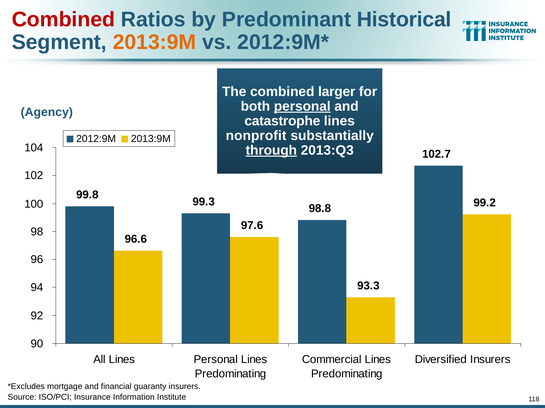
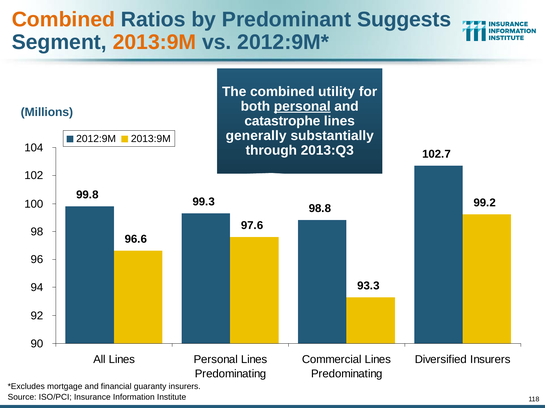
Combined colour: red -> orange (63, 19)
Historical: Historical -> Suggests (404, 19)
larger: larger -> utility (337, 92)
Agency: Agency -> Millions (47, 112)
nonprofit: nonprofit -> generally (256, 136)
through underline: present -> none (271, 151)
